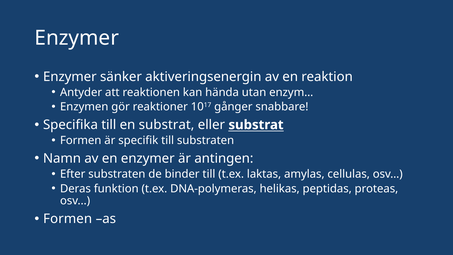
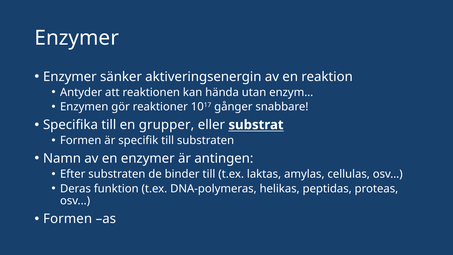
en substrat: substrat -> grupper (167, 125)
